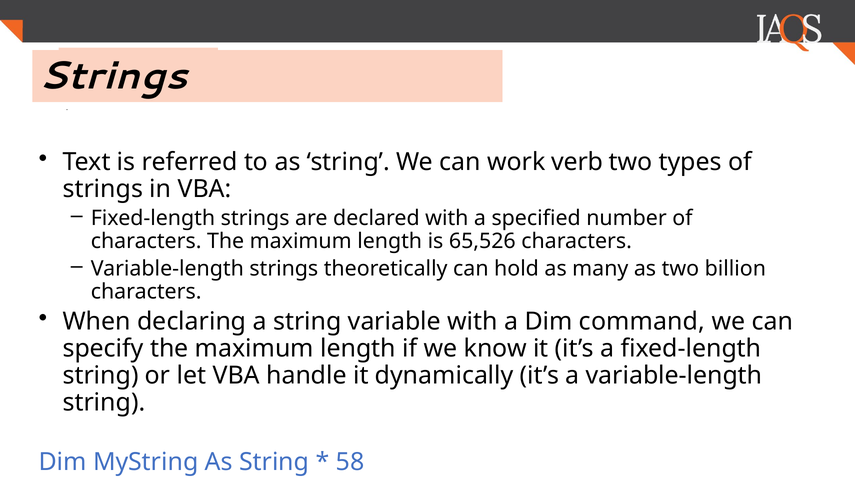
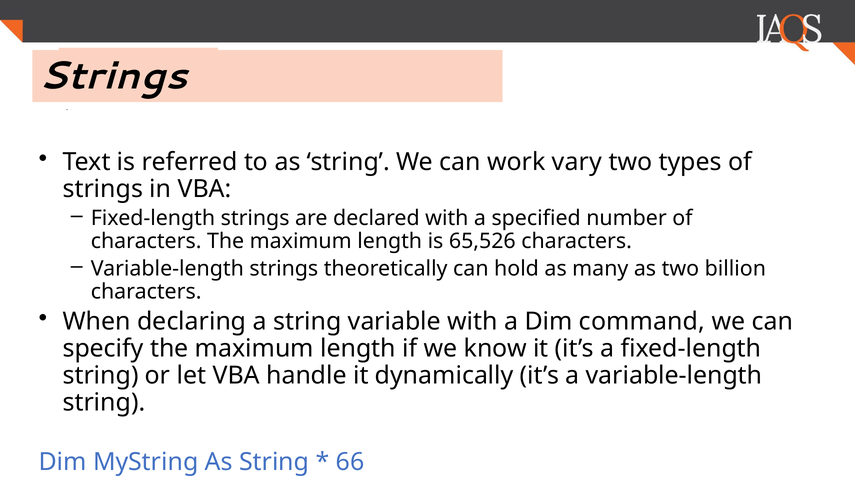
verb: verb -> vary (577, 162)
58: 58 -> 66 (350, 462)
